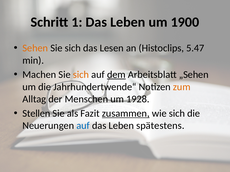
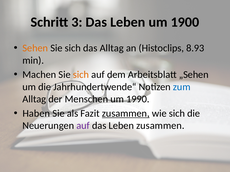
1: 1 -> 3 (77, 22)
das Lesen: Lesen -> Alltag (112, 48)
5.47: 5.47 -> 8.93 (195, 48)
dem underline: present -> none (116, 75)
zum colour: orange -> blue (182, 87)
1928: 1928 -> 1990 (138, 99)
Stellen: Stellen -> Haben (36, 114)
auf colour: blue -> purple (83, 126)
Leben spätestens: spätestens -> zusammen (160, 126)
